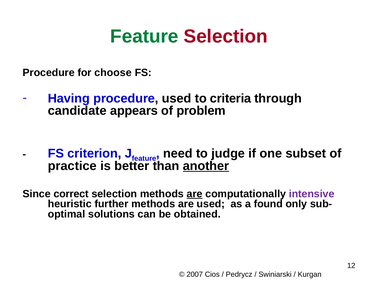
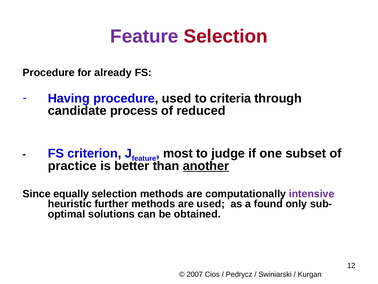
Feature colour: green -> purple (144, 36)
choose: choose -> already (113, 73)
appears: appears -> process (134, 110)
problem: problem -> reduced (201, 110)
need: need -> most (178, 153)
correct: correct -> equally (71, 193)
are underline: present -> none (195, 193)
